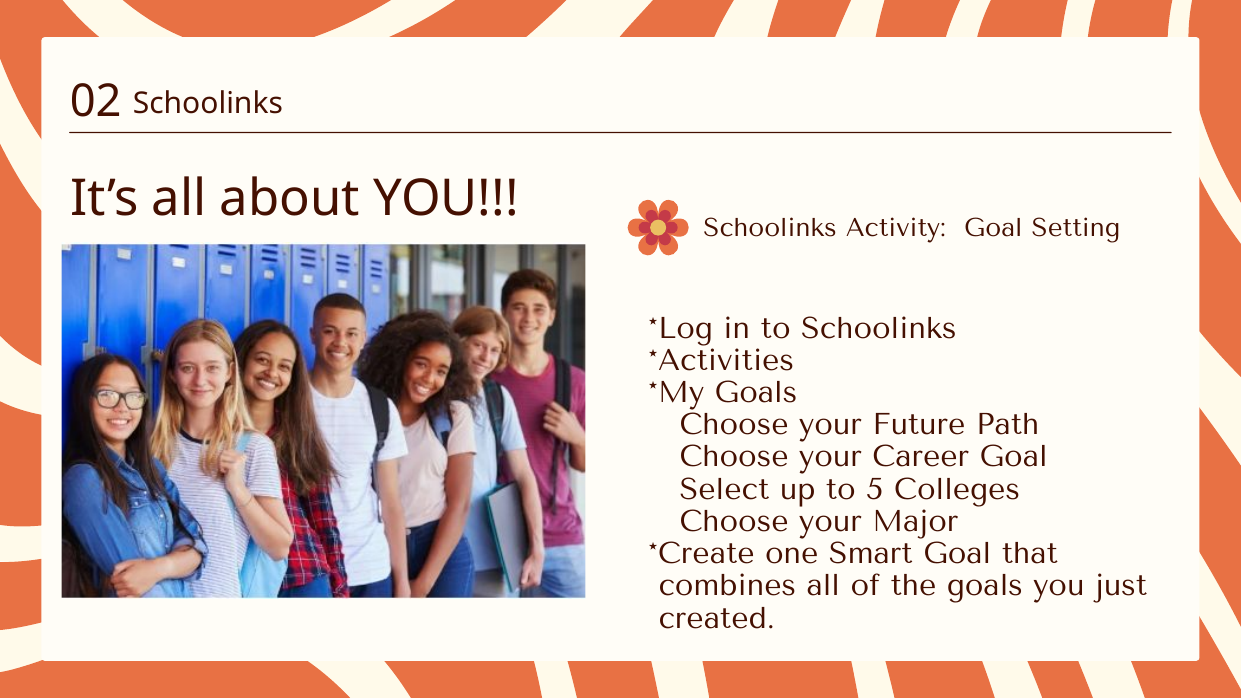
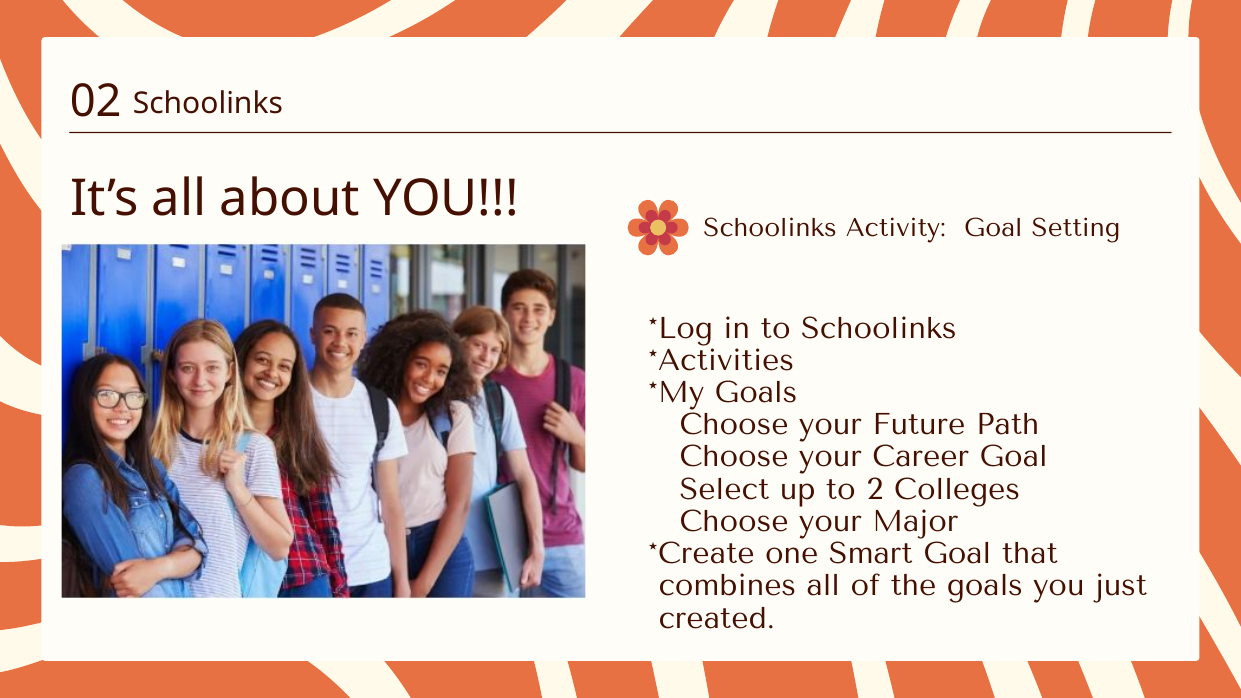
5: 5 -> 2 (875, 489)
